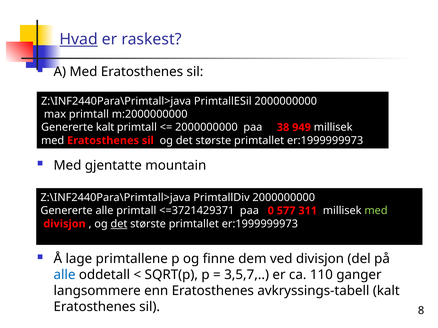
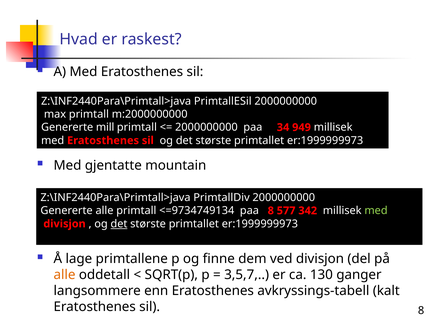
Hvad underline: present -> none (79, 39)
Genererte kalt: kalt -> mill (105, 128)
38: 38 -> 34 (283, 128)
<=3721429371: <=3721429371 -> <=9734749134 (197, 211)
paa 0: 0 -> 8 (271, 211)
311: 311 -> 342 (308, 211)
alle colour: blue -> orange (65, 275)
110: 110 -> 130 (321, 275)
